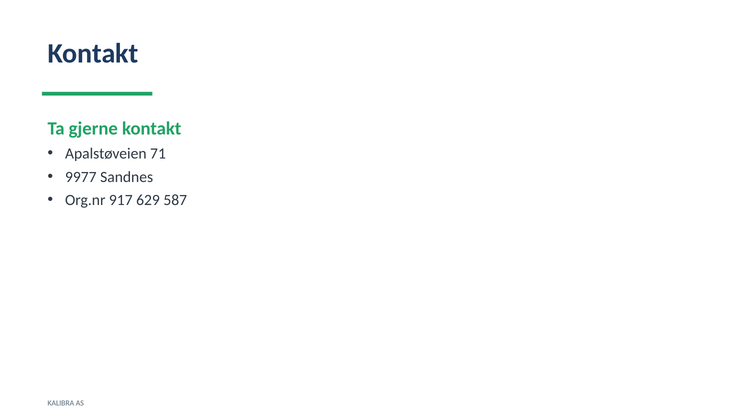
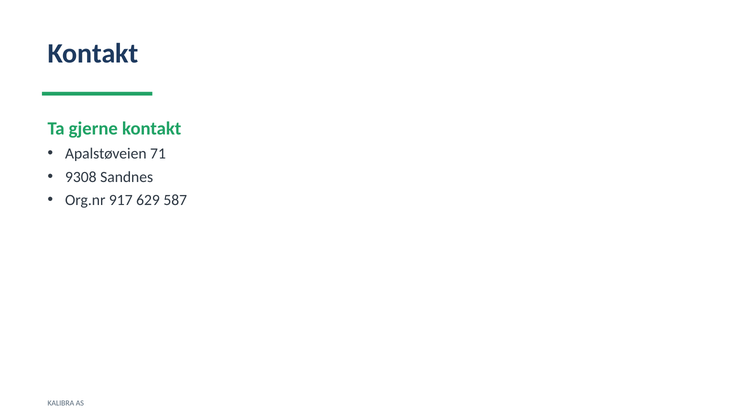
9977: 9977 -> 9308 (81, 177)
